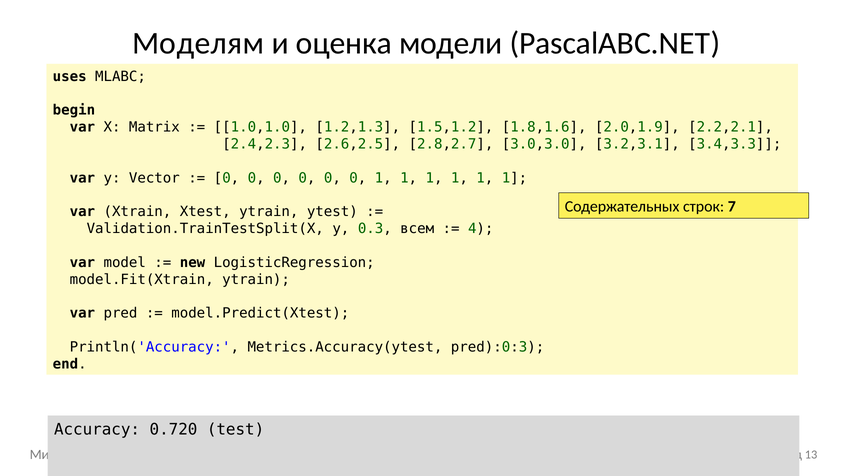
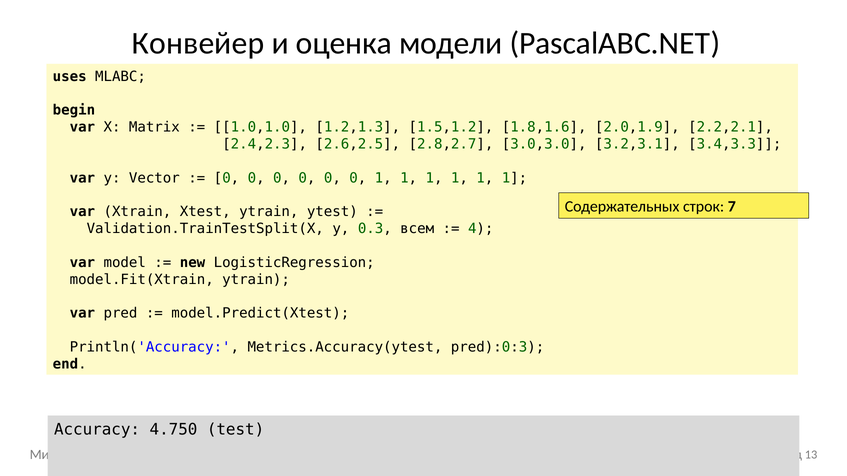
Моделям: Моделям -> Конвейер (198, 44)
0.720: 0.720 -> 4.750 (173, 430)
